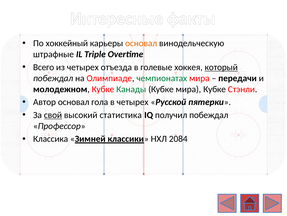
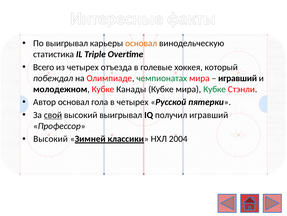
По хоккейный: хоккейный -> выигрывал (67, 43)
штрафные: штрафные -> статистика (54, 54)
который underline: present -> none (221, 67)
передачи: передачи -> игравший (238, 78)
Канады colour: green -> black (131, 89)
Кубке colour: black -> green (215, 89)
высокий статистика: статистика -> выигрывал (121, 115)
получил побеждал: побеждал -> игравший (209, 115)
Классика: Классика -> Высокий (51, 138)
2084: 2084 -> 2004 (178, 138)
